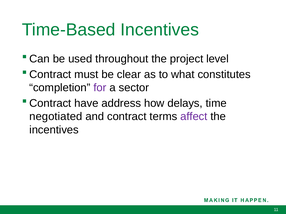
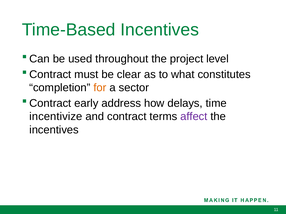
for colour: purple -> orange (100, 88)
have: have -> early (86, 103)
negotiated: negotiated -> incentivize (56, 117)
